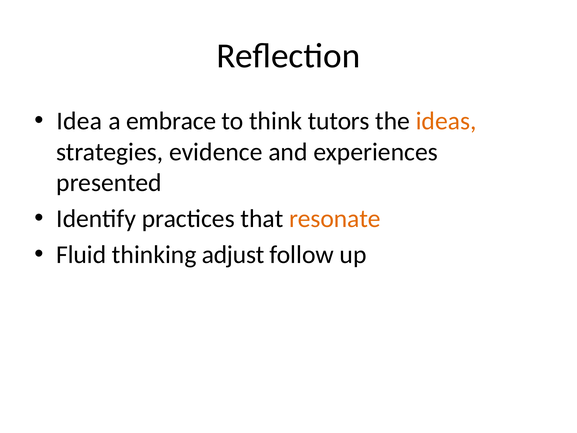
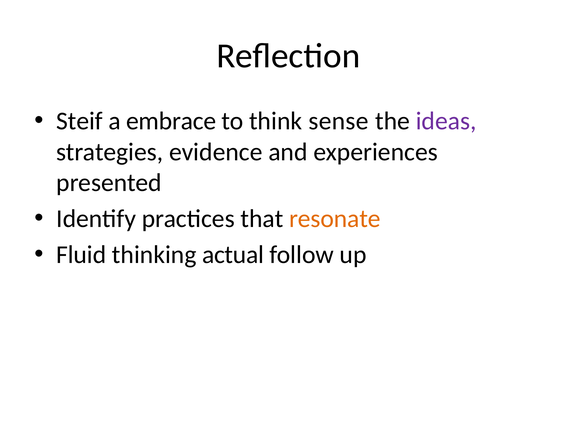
Idea: Idea -> Steif (79, 121)
tutors: tutors -> sense (338, 121)
ideas colour: orange -> purple (446, 121)
adjust: adjust -> actual (233, 254)
